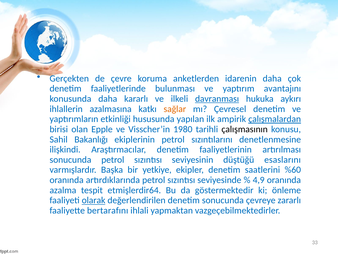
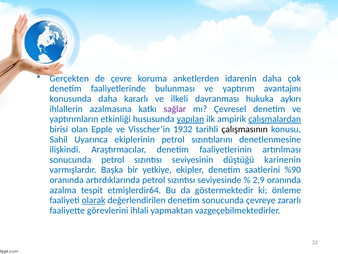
davranması underline: present -> none (217, 99)
sağlar colour: orange -> purple (175, 109)
yapılan underline: none -> present (190, 119)
1980: 1980 -> 1932 (183, 129)
Bakanlığı: Bakanlığı -> Uyarınca (91, 139)
esaslarını: esaslarını -> karinenin (283, 159)
%60: %60 -> %90 (293, 170)
4,9: 4,9 -> 2,9 (259, 180)
bertarafını: bertarafını -> görevlerini (108, 210)
